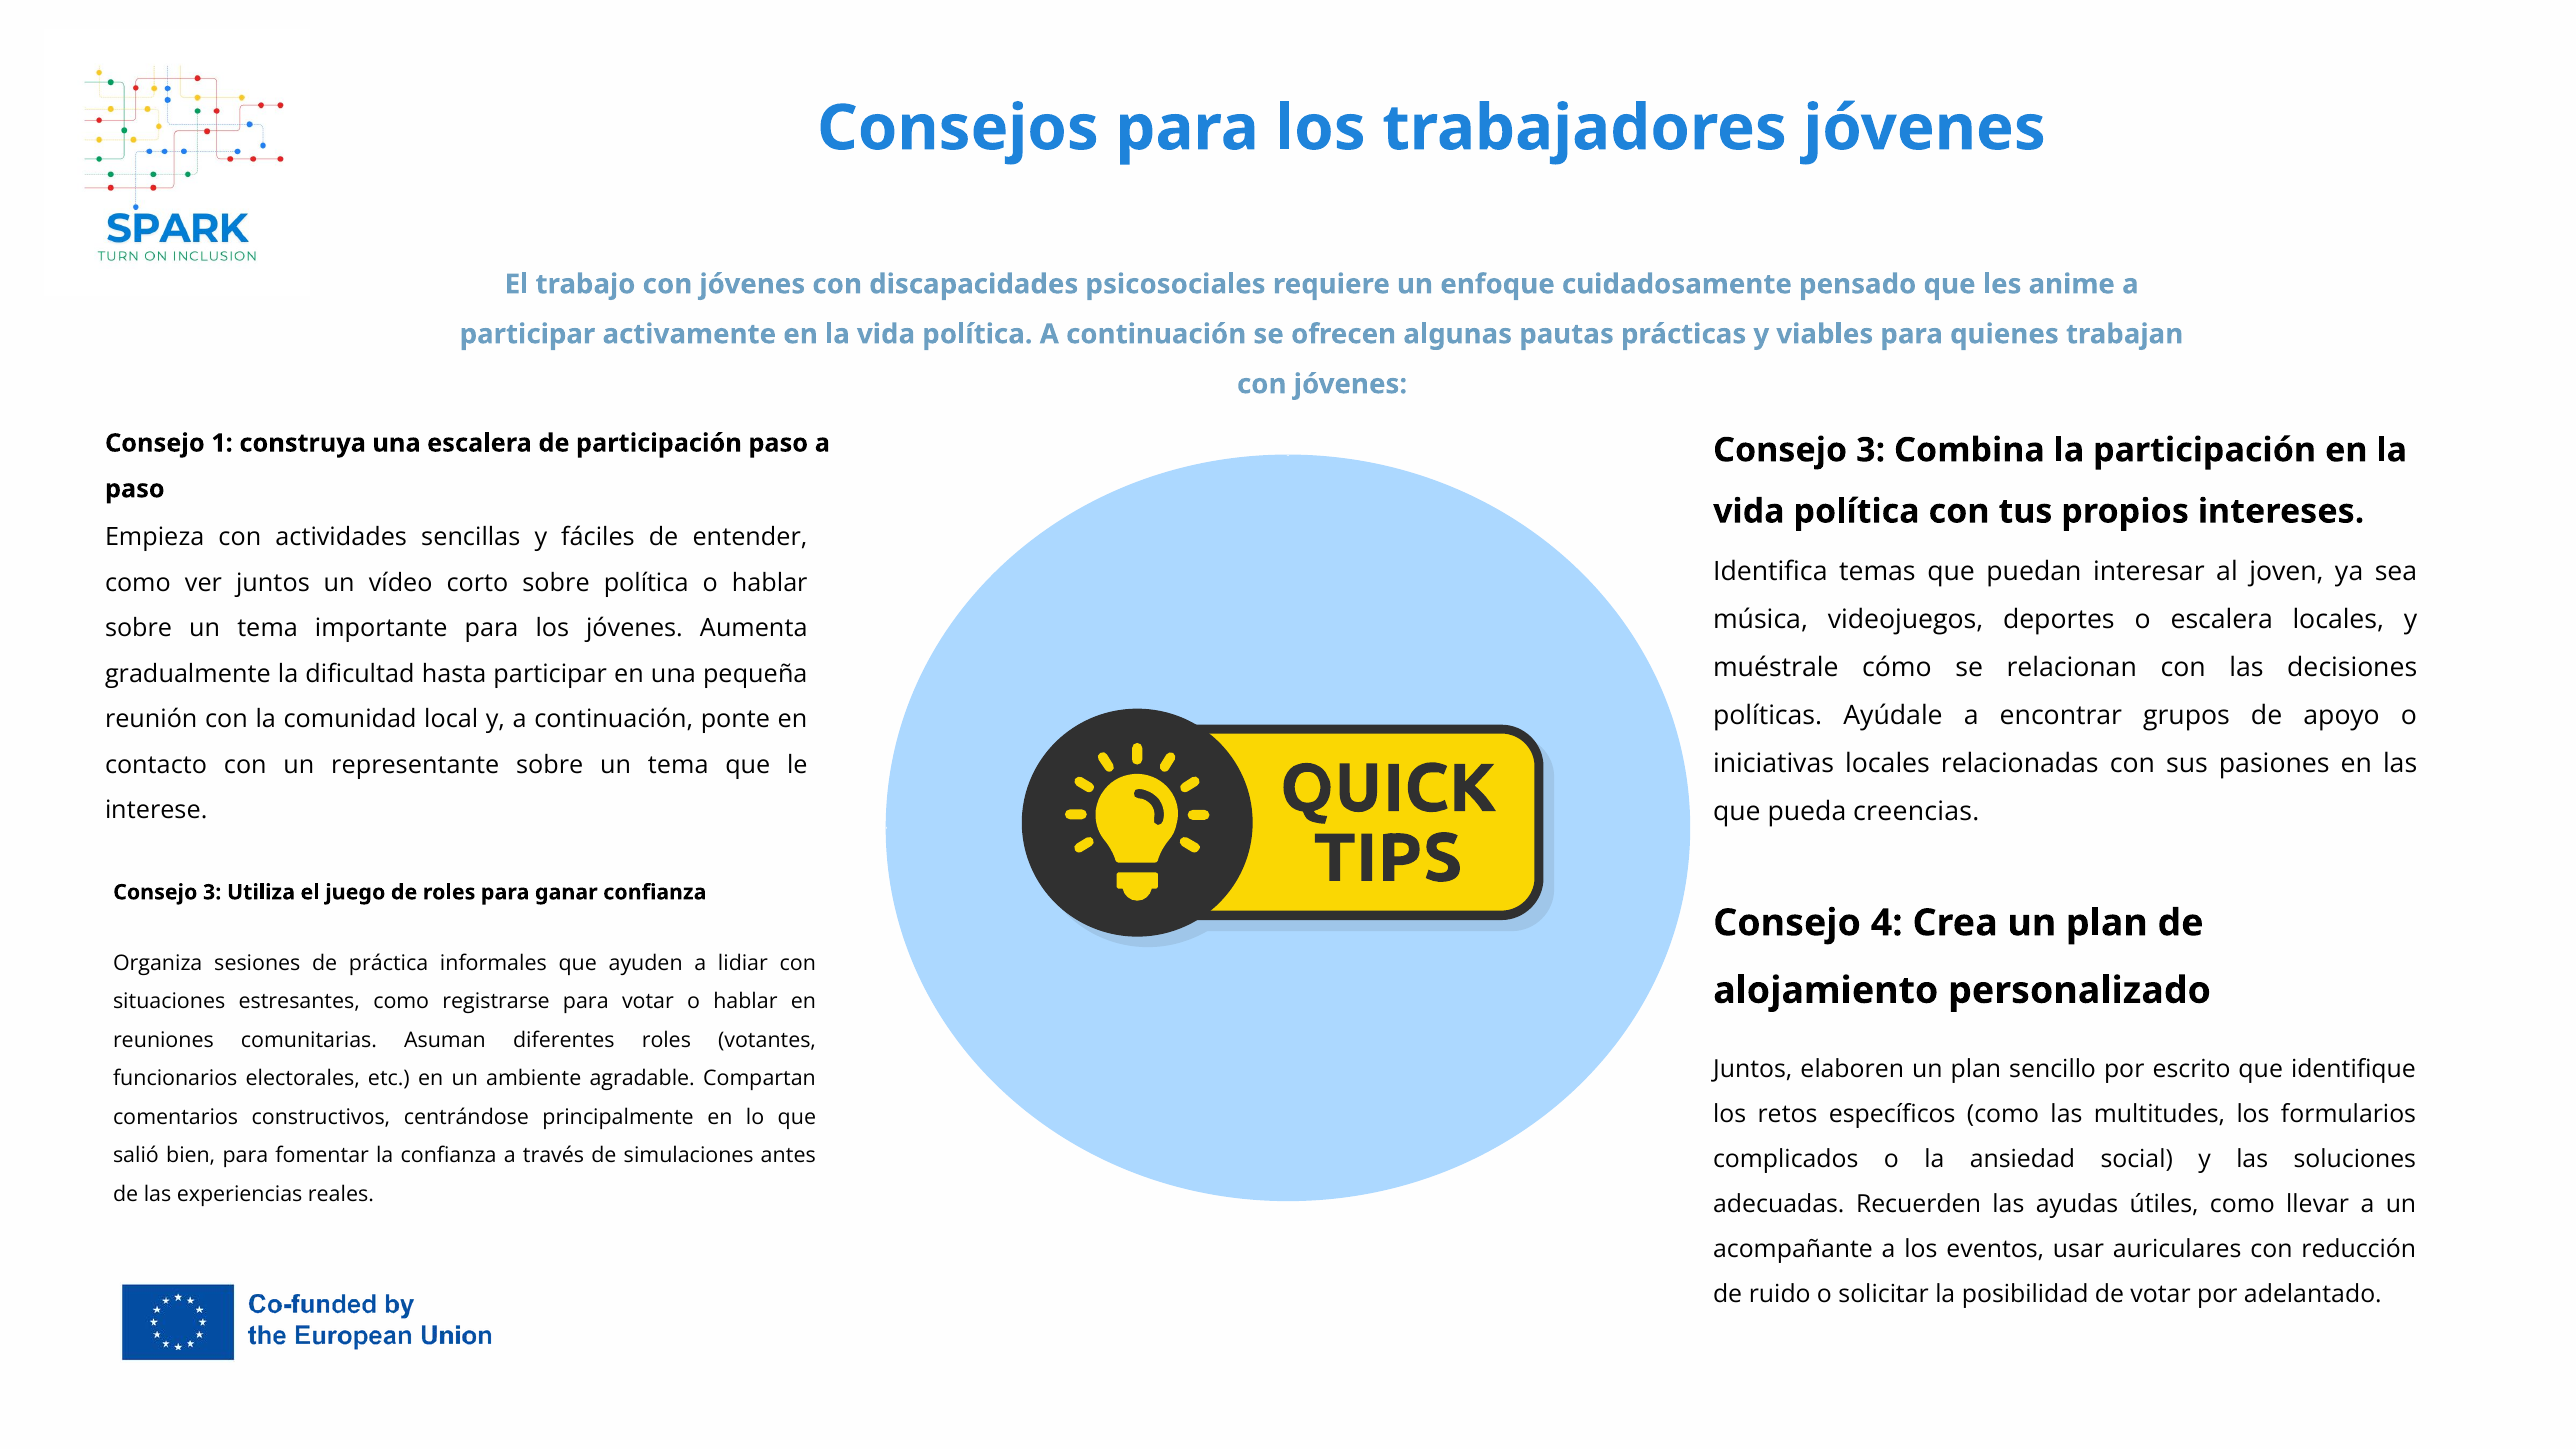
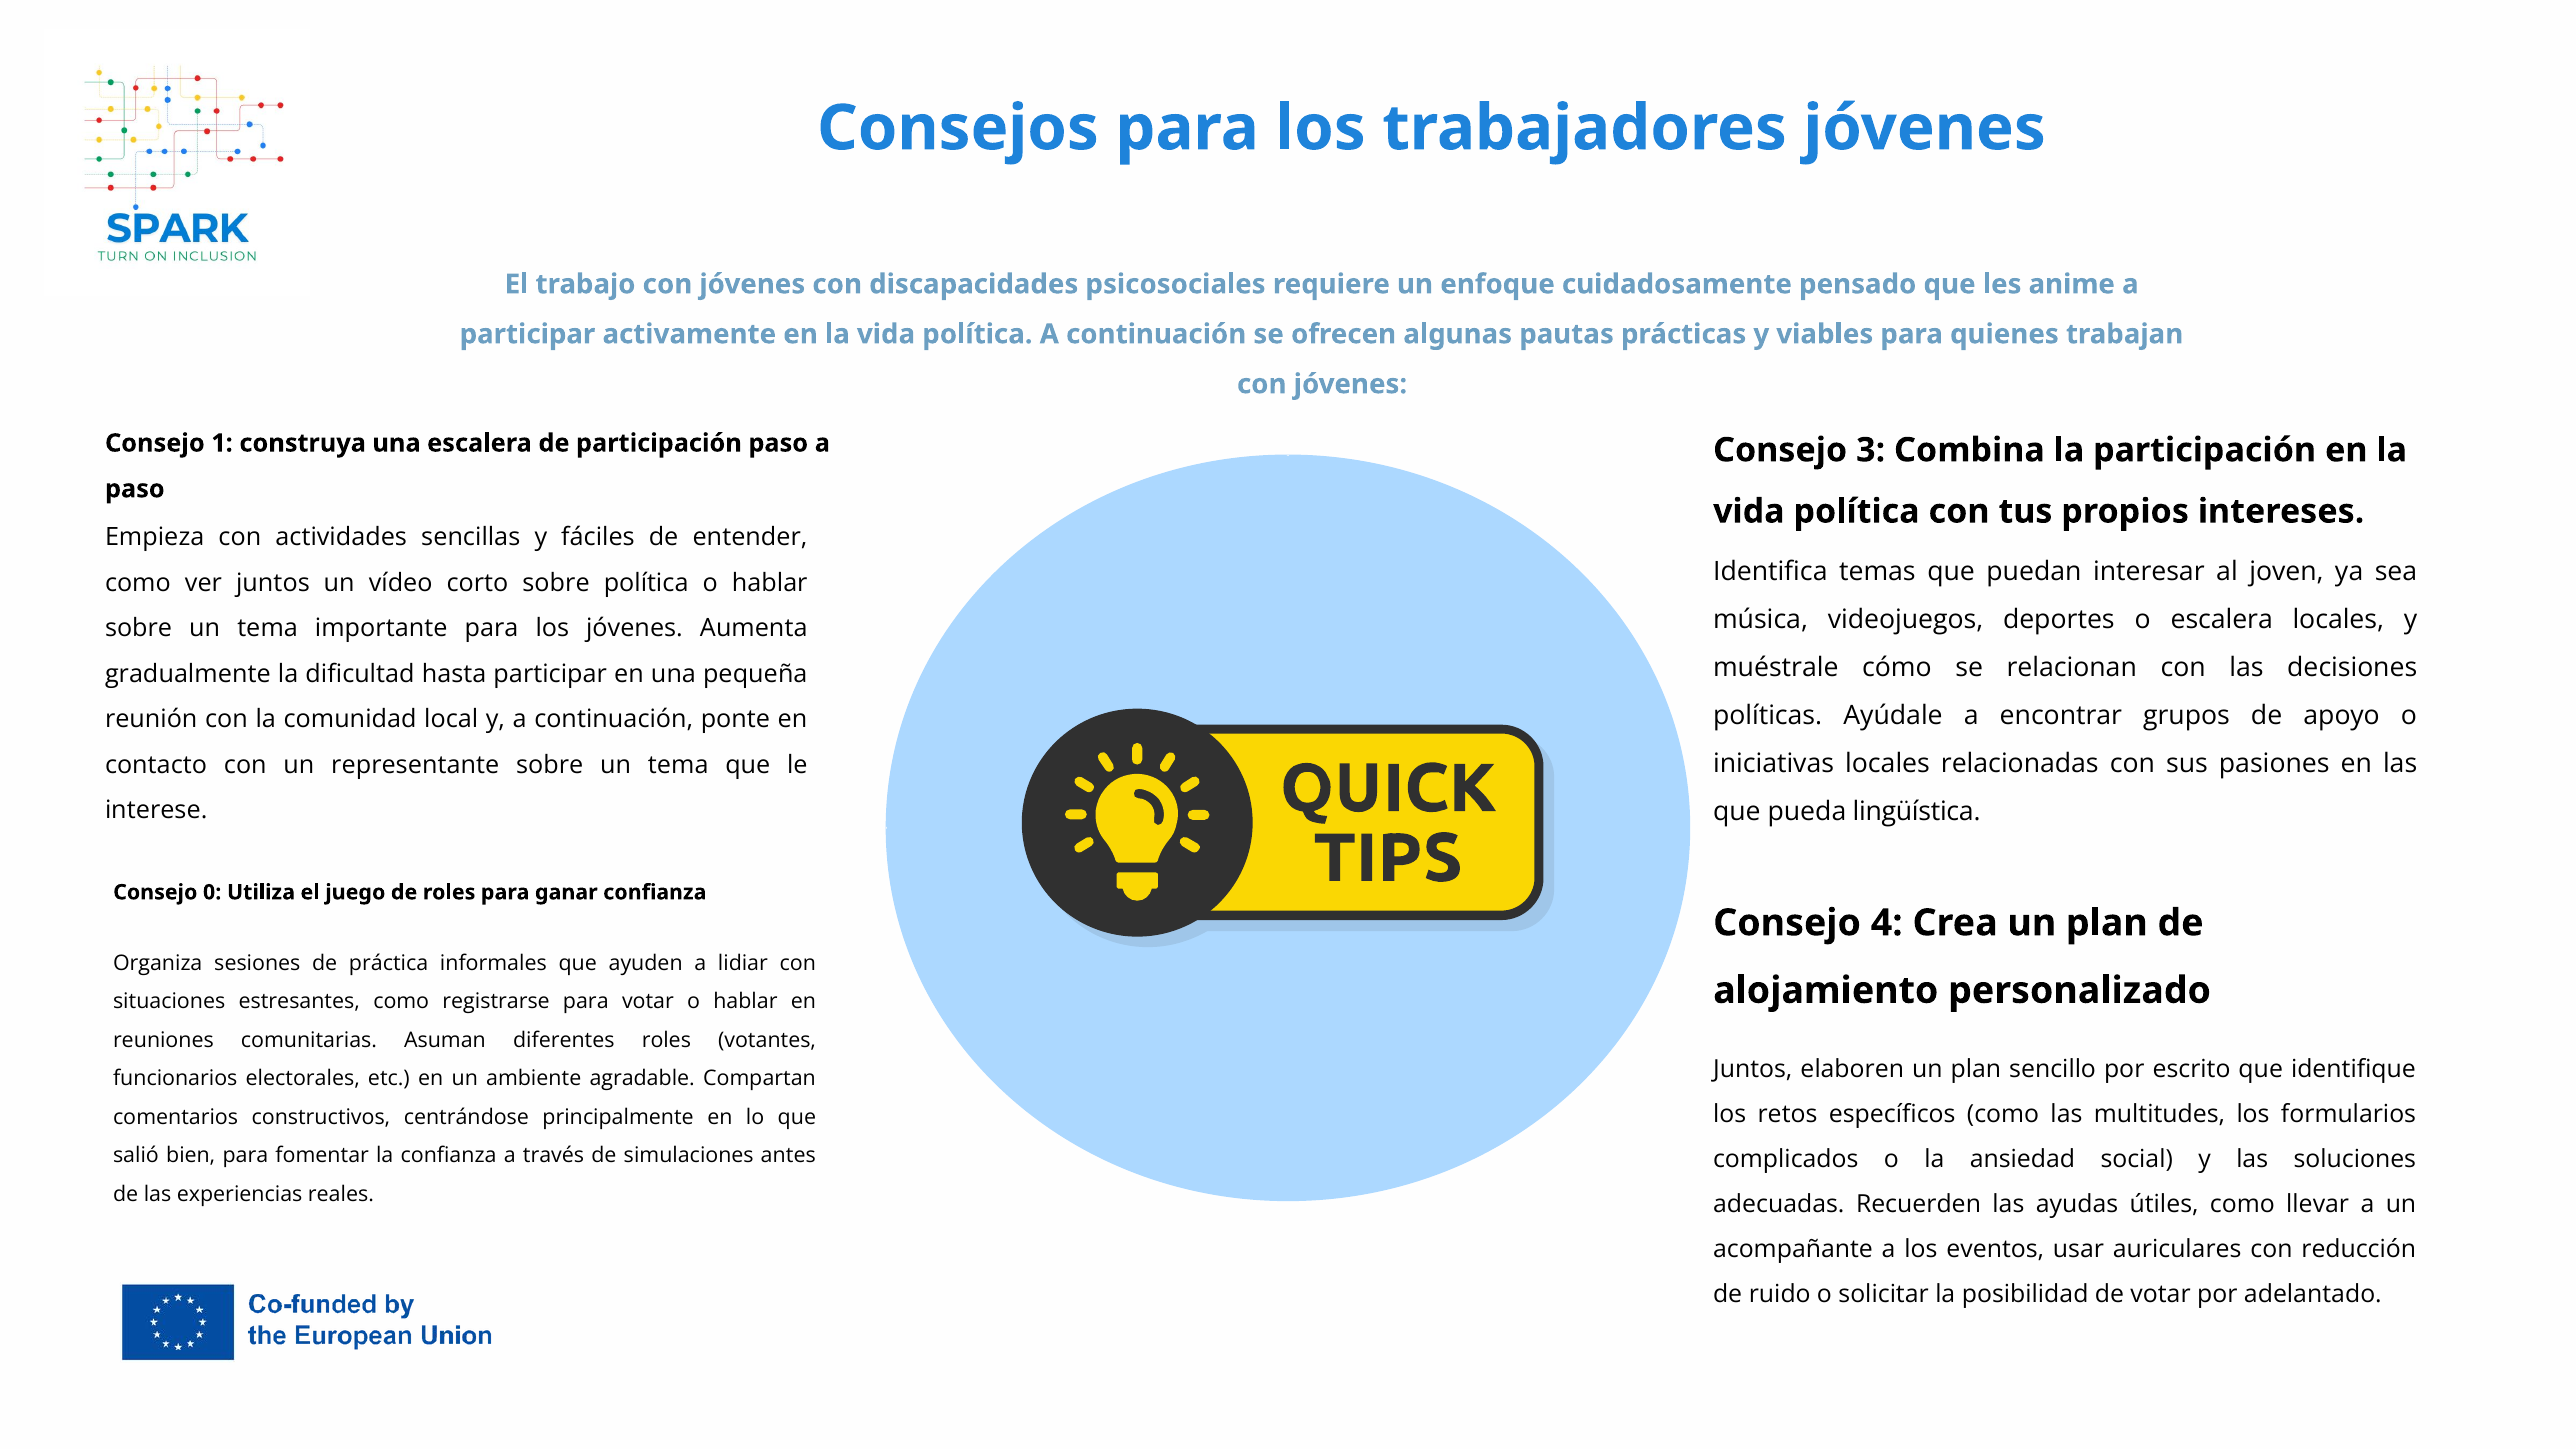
creencias: creencias -> lingüística (1917, 812)
3: 3 -> 0 (212, 892)
